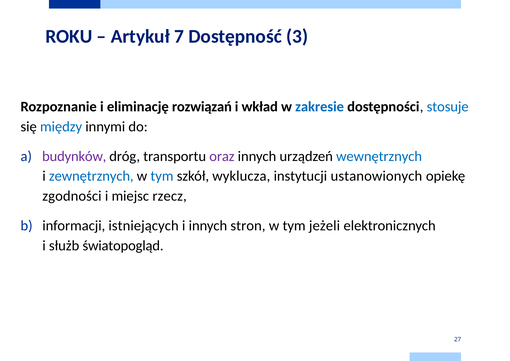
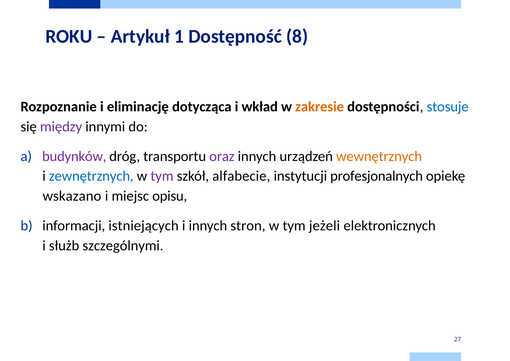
7: 7 -> 1 (179, 36)
3: 3 -> 8 (297, 36)
rozwiązań: rozwiązań -> dotycząca (202, 107)
zakresie colour: blue -> orange (320, 107)
między colour: blue -> purple (61, 126)
wewnętrznych colour: blue -> orange (379, 156)
tym colour: blue -> purple (162, 176)
wyklucza: wyklucza -> alfabecie (241, 176)
ustanowionych: ustanowionych -> profesjonalnych (377, 176)
zgodności: zgodności -> wskazano (72, 196)
rzecz: rzecz -> opisu (170, 196)
światopogląd: światopogląd -> szczególnymi (123, 245)
